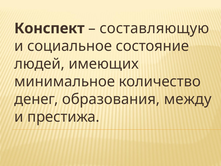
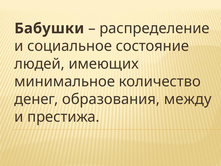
Конспект: Конспект -> Бабушки (49, 28)
составляющую: составляющую -> распределение (154, 28)
